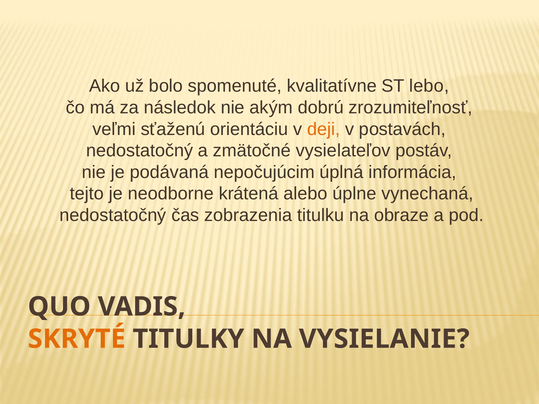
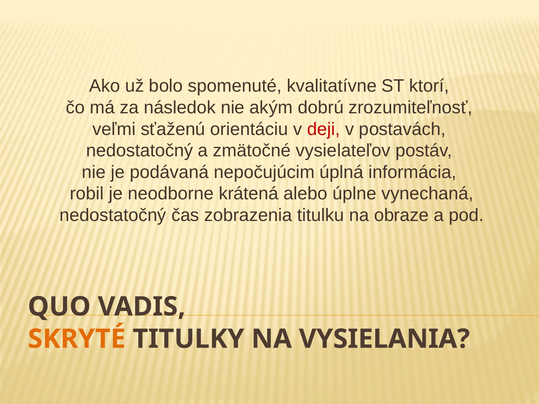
lebo: lebo -> ktorí (429, 86)
deji colour: orange -> red (324, 129)
tejto: tejto -> robil (87, 194)
VYSIELANIE: VYSIELANIE -> VYSIELANIA (384, 339)
